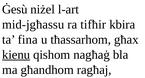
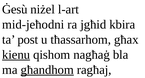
mid-jgħassu: mid-jgħassu -> mid-jeħodni (33, 24)
tifħir: tifħir -> jgħid (93, 24)
fina: fina -> post (28, 40)
għandhom underline: none -> present (47, 70)
